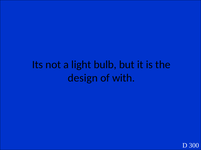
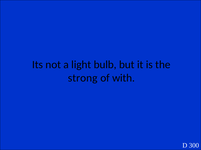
design: design -> strong (83, 78)
